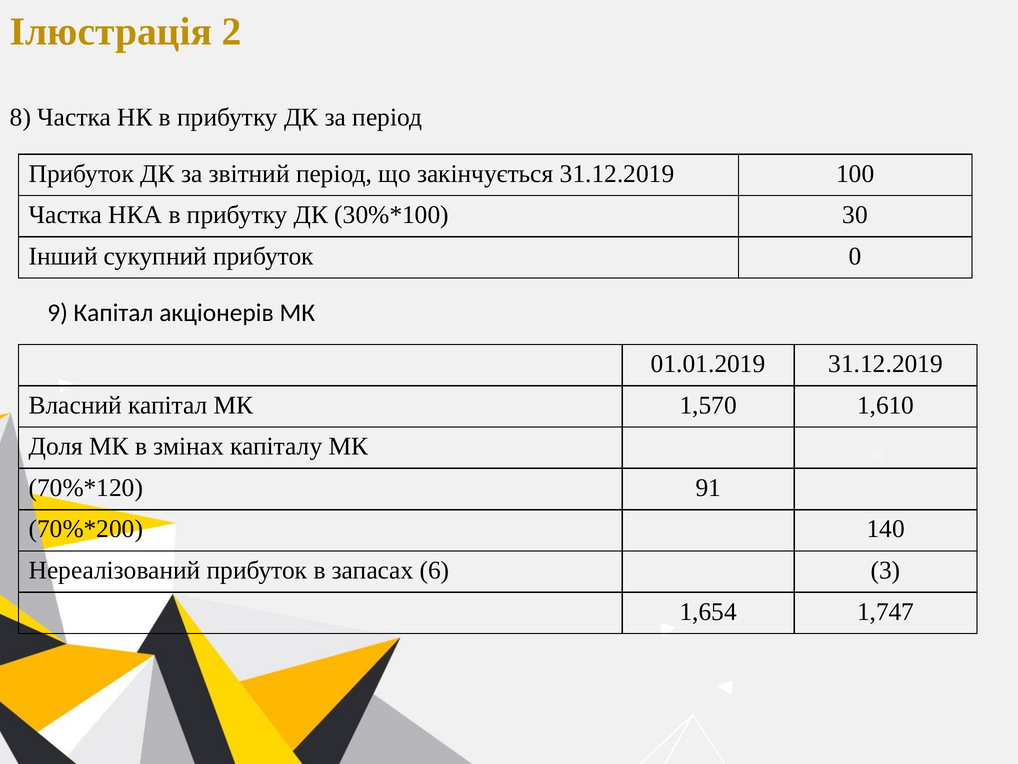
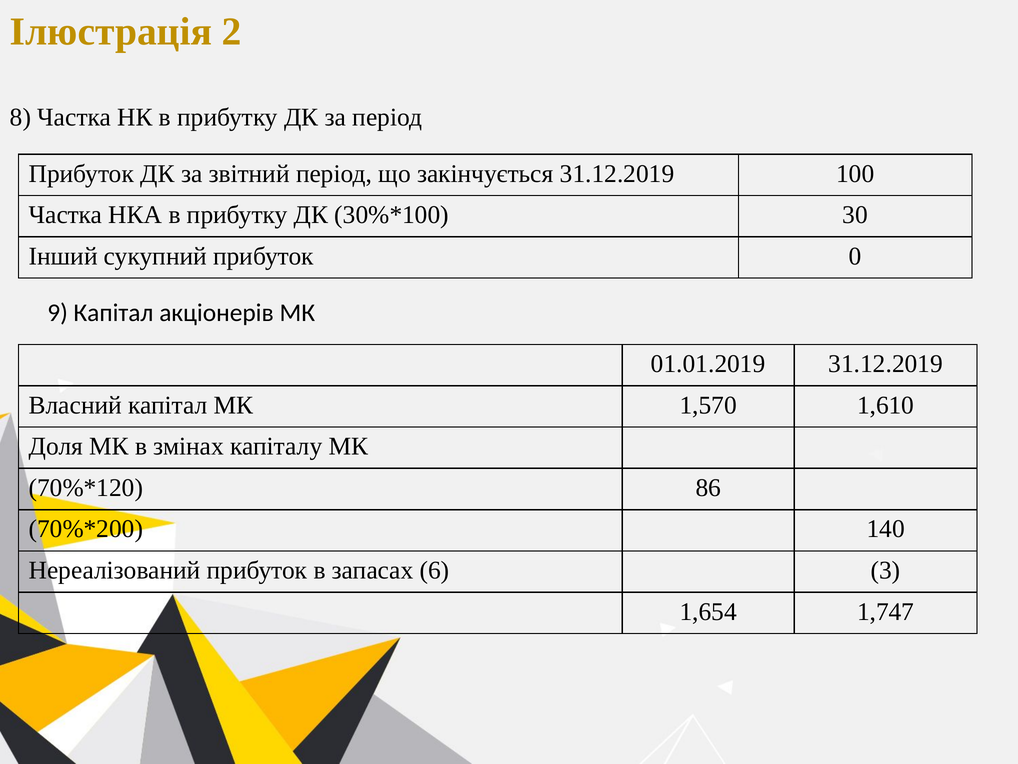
91: 91 -> 86 (708, 487)
